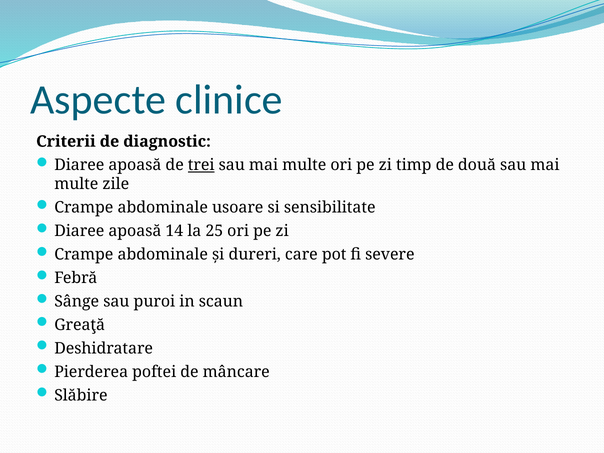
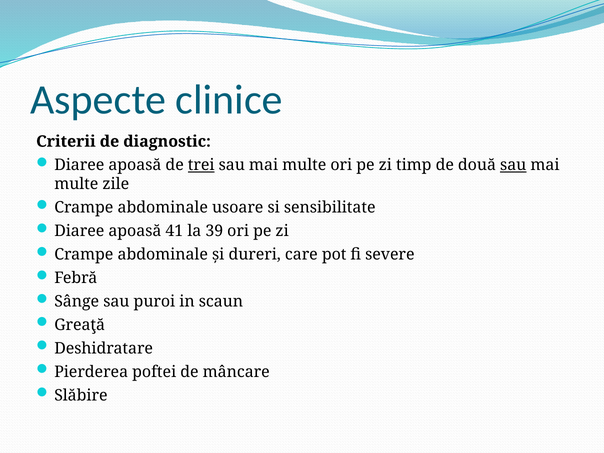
sau underline: none -> present (513, 165)
14: 14 -> 41 (174, 231)
25: 25 -> 39 (214, 231)
